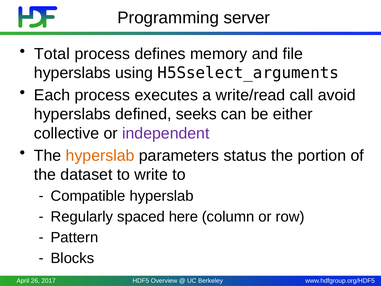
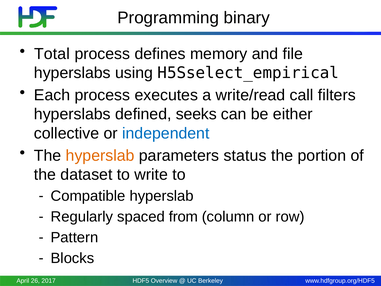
server: server -> binary (247, 18)
H5Sselect_arguments: H5Sselect_arguments -> H5Sselect_empirical (248, 73)
avoid: avoid -> filters (337, 95)
independent colour: purple -> blue (166, 133)
here: here -> from (183, 216)
